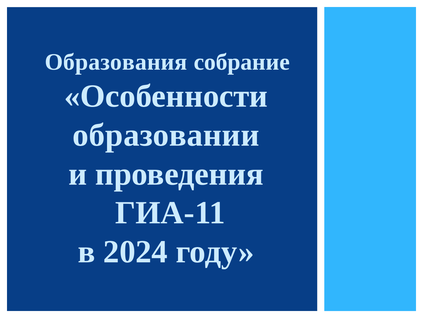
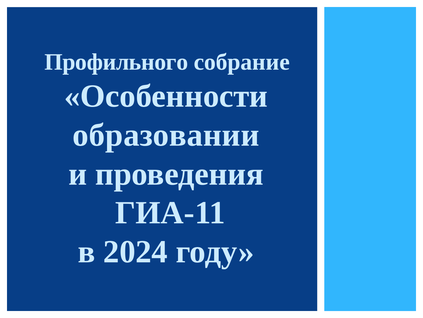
Образования: Образования -> Профильного (116, 62)
